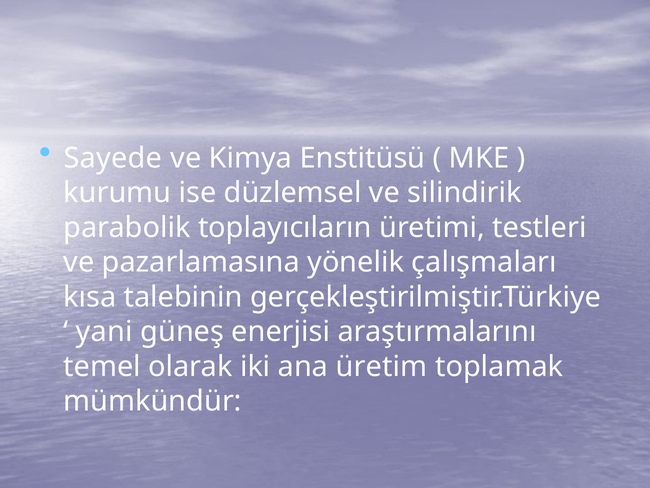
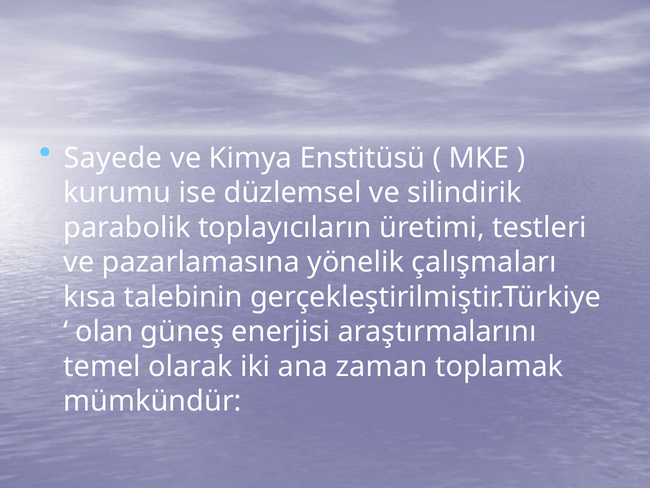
yani: yani -> olan (105, 331)
üretim: üretim -> zaman (382, 366)
